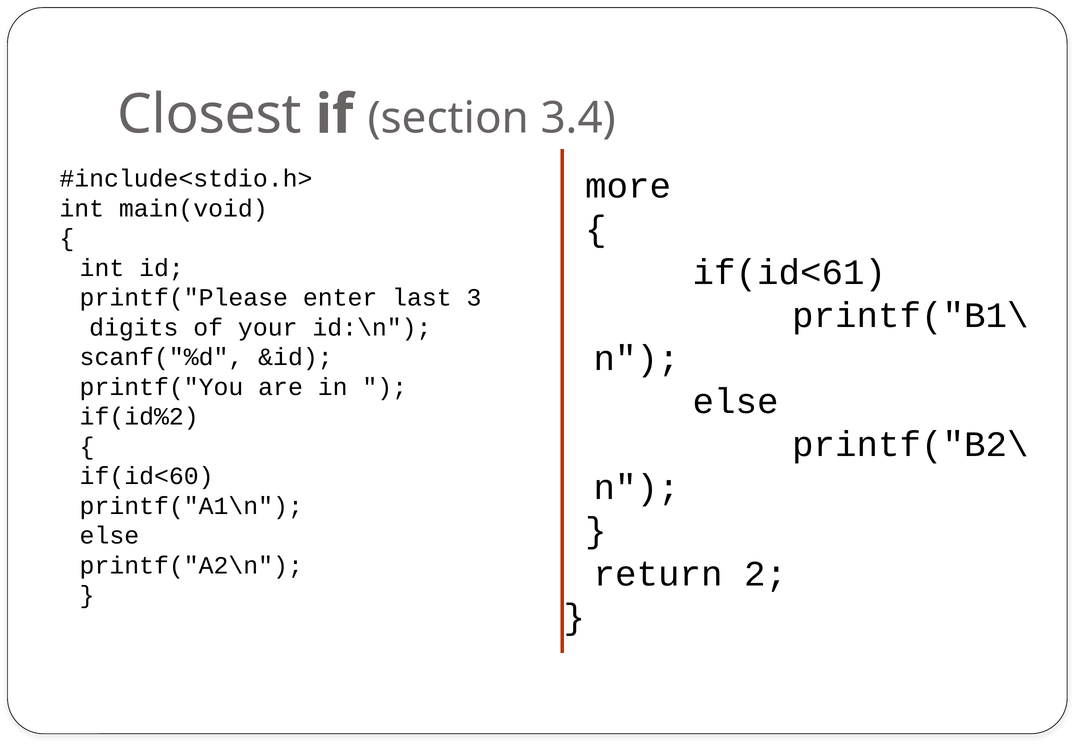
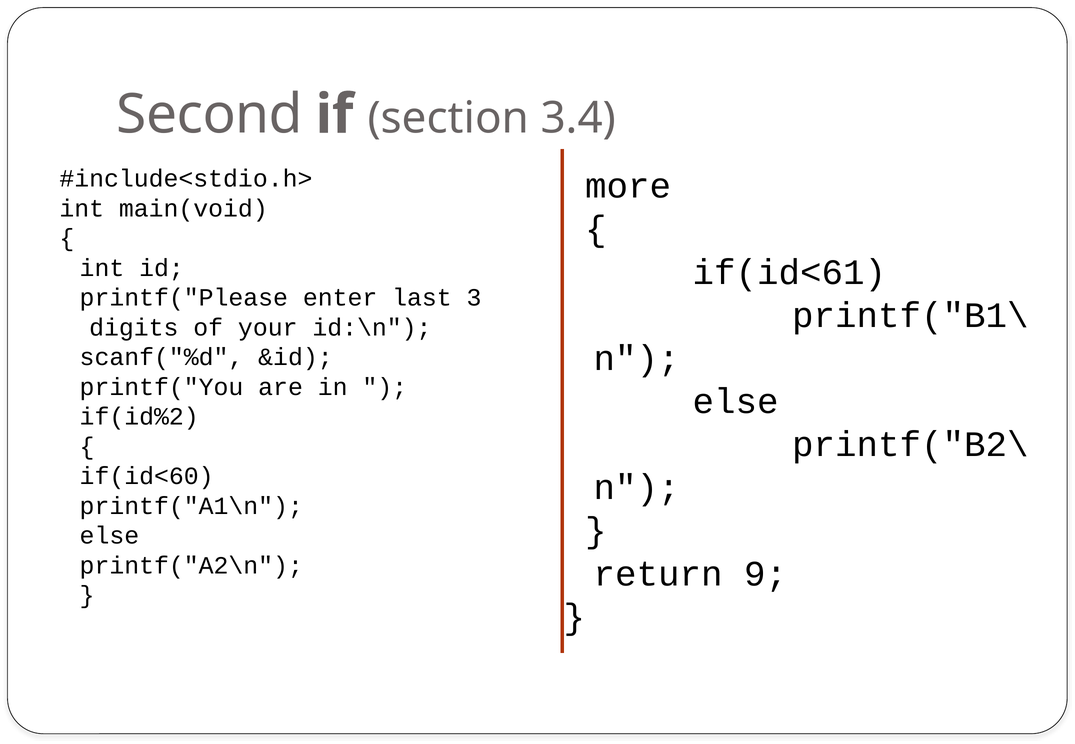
Closest: Closest -> Second (210, 115)
2: 2 -> 9 (766, 574)
